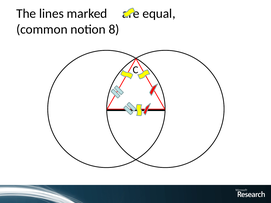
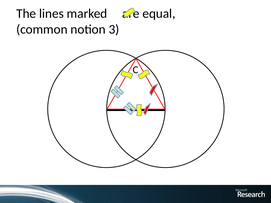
8: 8 -> 3 (114, 29)
